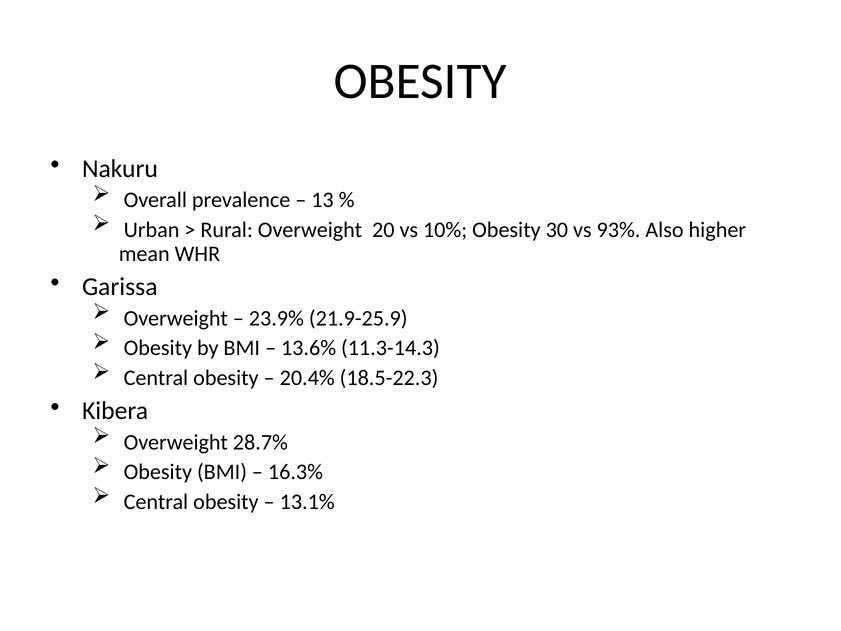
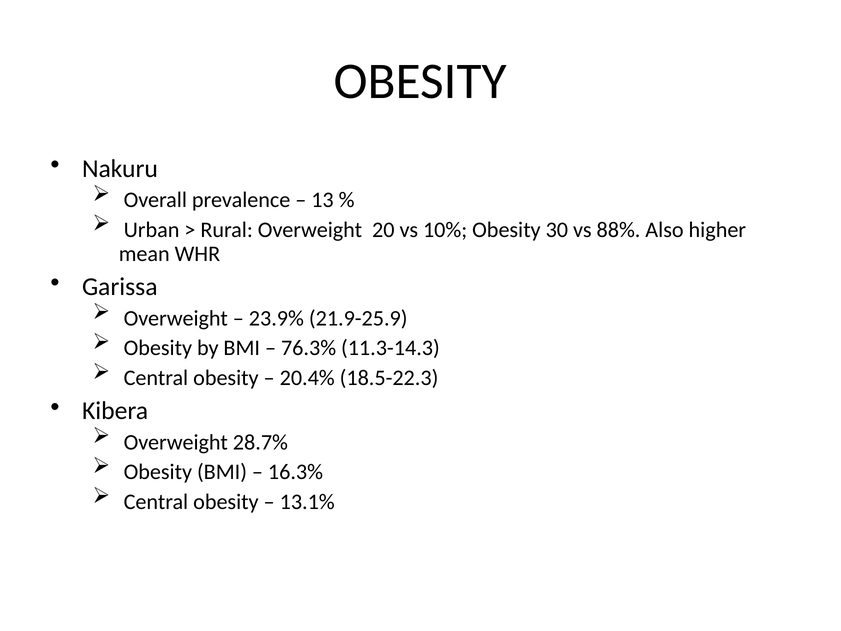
93%: 93% -> 88% (619, 230)
13.6%: 13.6% -> 76.3% (309, 348)
